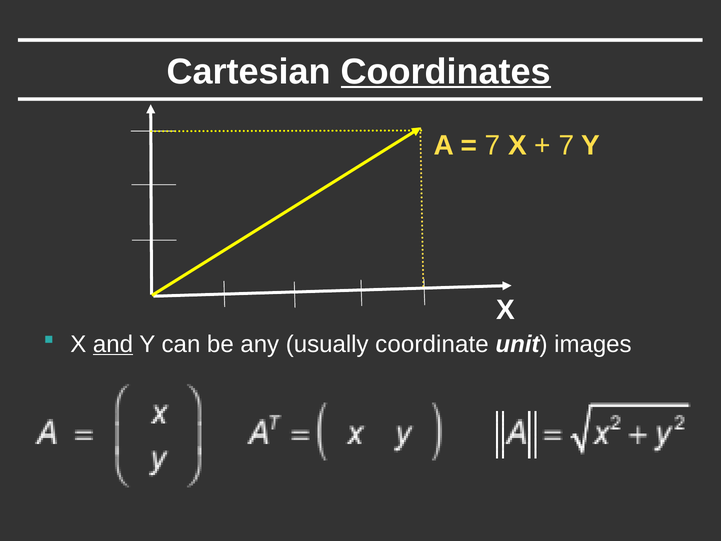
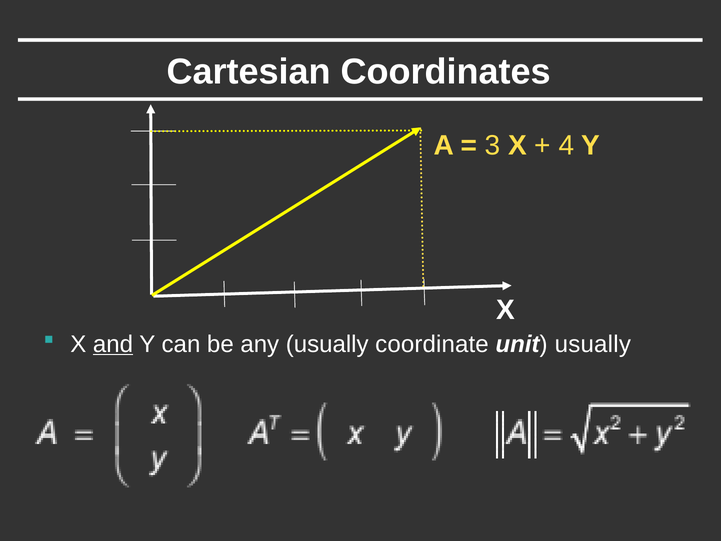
Coordinates underline: present -> none (446, 72)
7: 7 -> 3 (493, 146)
7: 7 -> 4 (566, 146)
unit images: images -> usually (593, 344)
